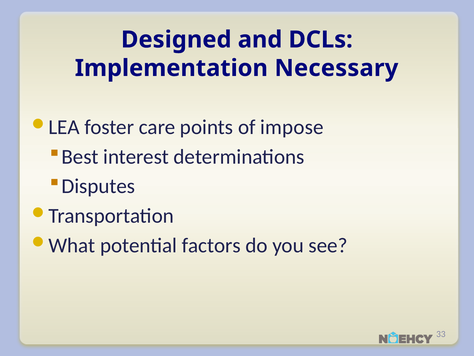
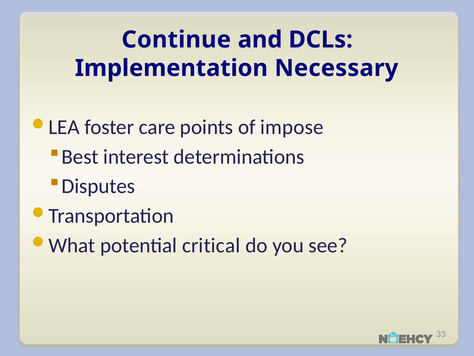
Designed: Designed -> Continue (176, 40)
factors: factors -> critical (211, 245)
